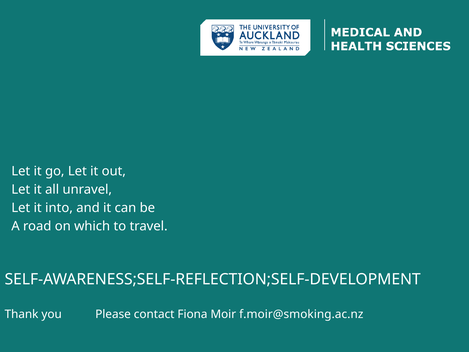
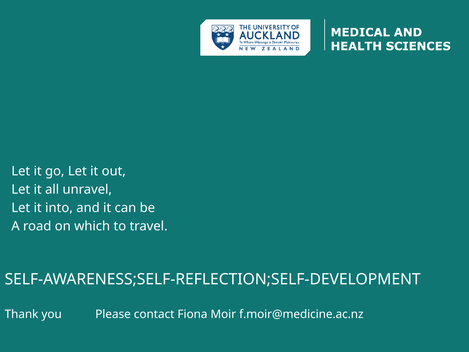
f.moir@smoking.ac.nz: f.moir@smoking.ac.nz -> f.moir@medicine.ac.nz (301, 314)
